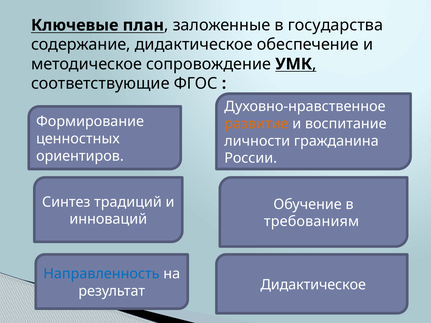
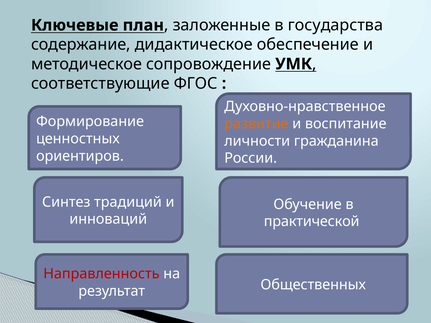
требованиям: требованиям -> практической (312, 222)
Направленность colour: blue -> red (101, 274)
Дидактическое: Дидактическое -> Общественных (313, 285)
